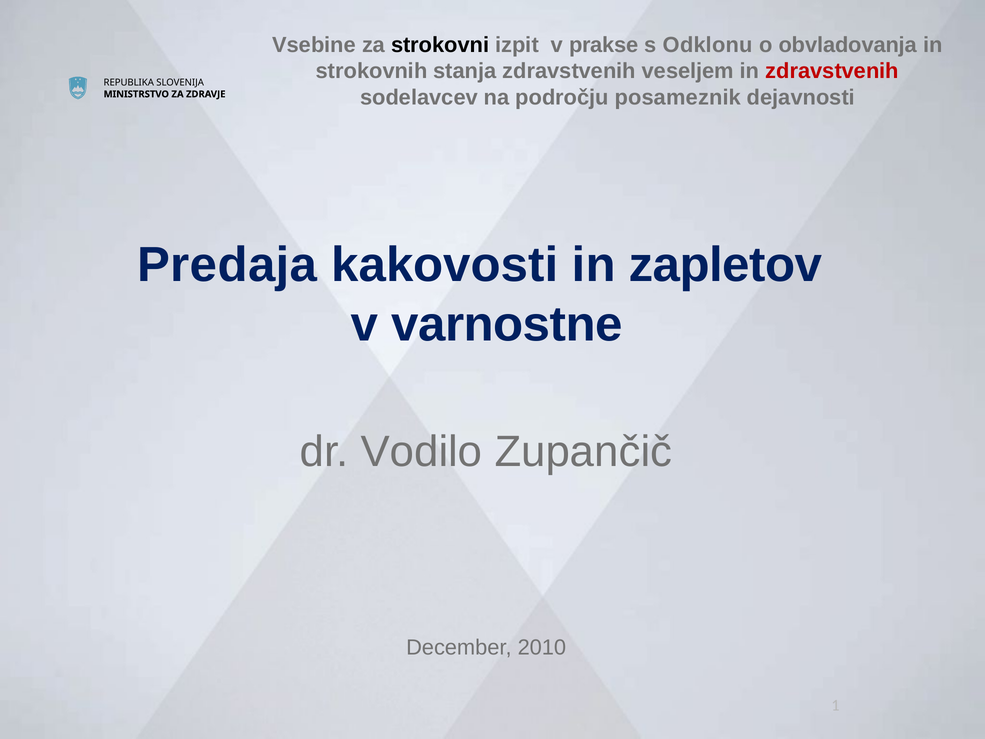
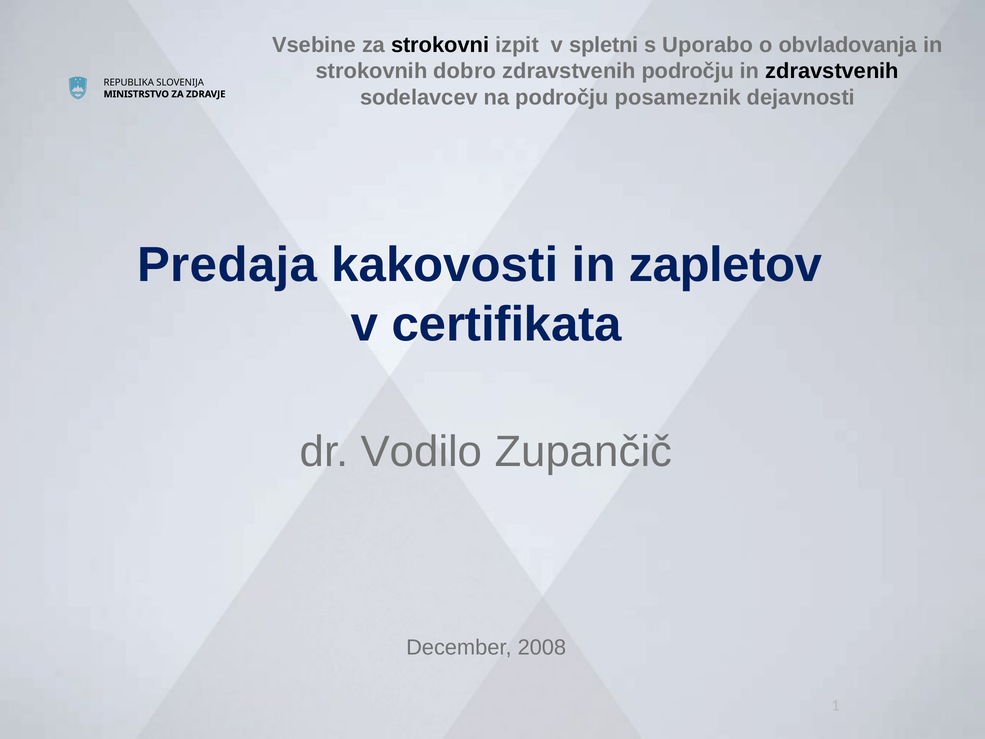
prakse: prakse -> spletni (604, 45)
Odklonu: Odklonu -> Uporabo (708, 45)
stanja: stanja -> dobro (465, 71)
zdravstvenih veseljem: veseljem -> področju (688, 71)
zdravstvenih colour: red -> black (832, 71)
varnostne: varnostne -> certifikata (507, 324)
2010: 2010 -> 2008 (542, 647)
